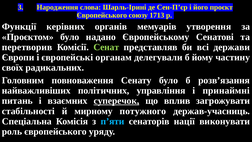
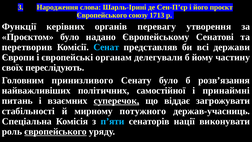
мемуарів: мемуарів -> перевагу (157, 27)
Сенат colour: light green -> light blue (106, 47)
радикальних: радикальних -> переслідують (55, 67)
повноваження: повноваження -> принизливого (82, 80)
управління: управління -> самостійної (161, 90)
вплив: вплив -> віддає (177, 101)
європейського underline: none -> present (56, 131)
